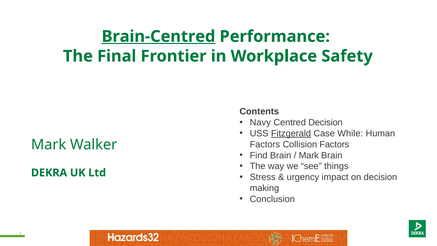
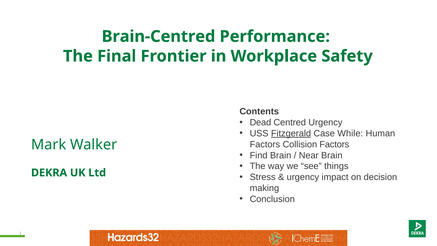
Brain-Centred underline: present -> none (158, 36)
Navy: Navy -> Dead (260, 122)
Centred Decision: Decision -> Urgency (325, 122)
Mark: Mark -> Near (309, 155)
